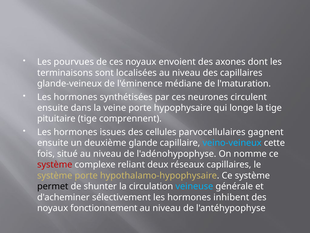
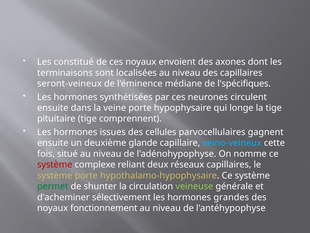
pourvues: pourvues -> constitué (74, 62)
glande-veineux: glande-veineux -> seront-veineux (69, 84)
l'maturation: l'maturation -> l'spécifiques (244, 84)
permet colour: black -> green (53, 186)
veineuse colour: light blue -> light green (194, 186)
inhibent: inhibent -> grandes (231, 197)
